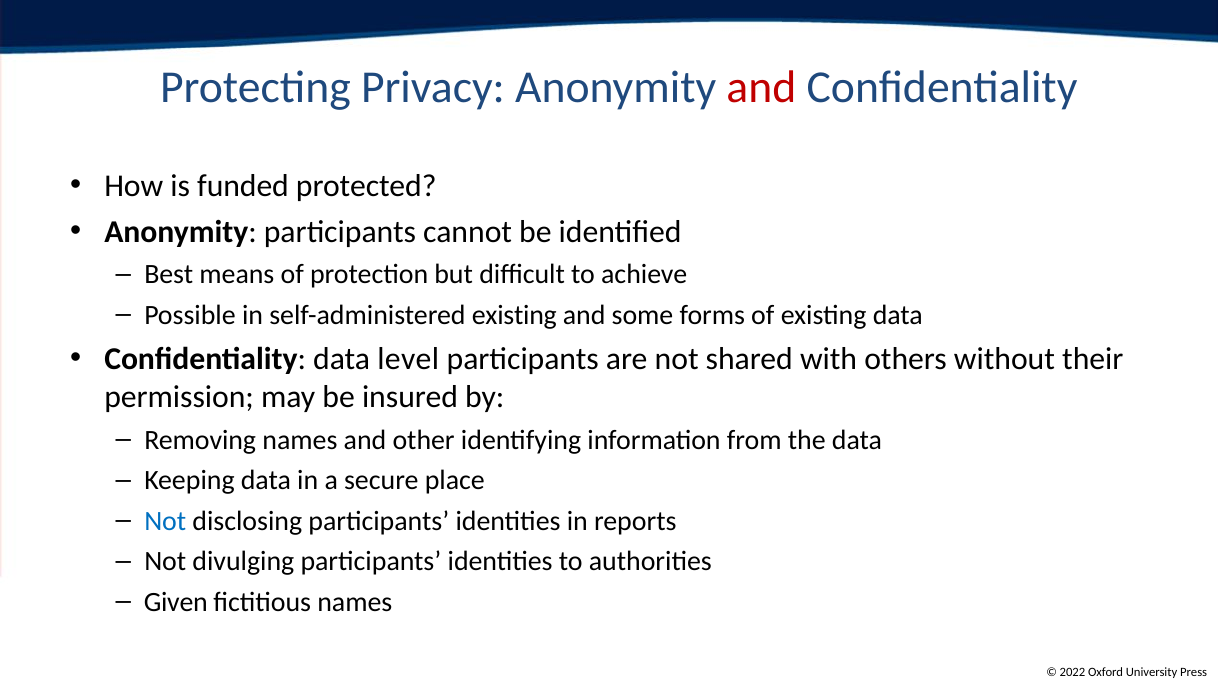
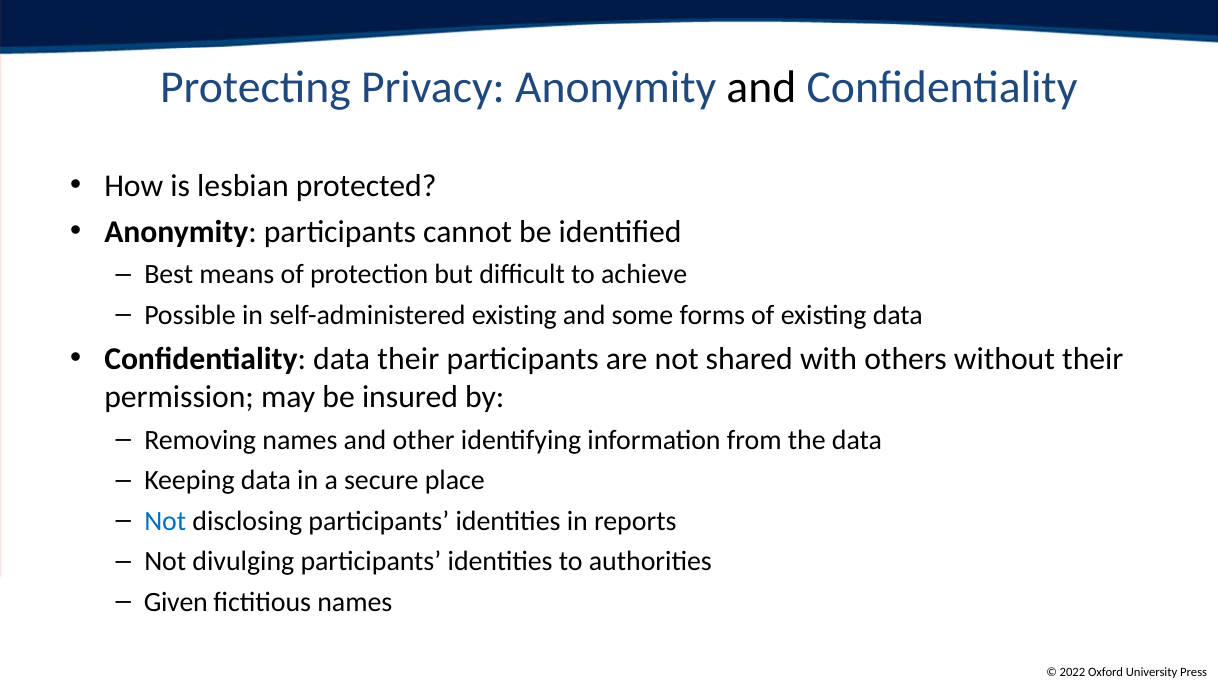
and colour: red -> black (761, 88)
funded: funded -> lesbian (243, 186)
data level: level -> their (408, 359)
